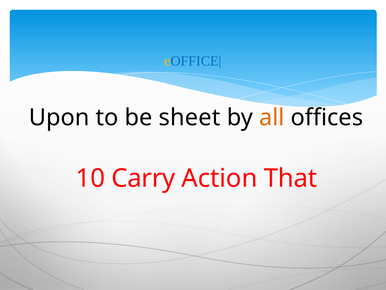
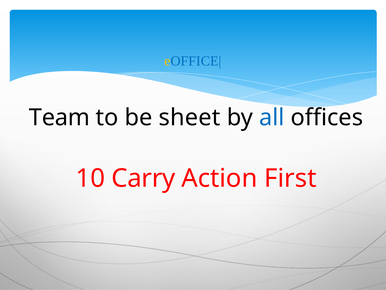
Upon: Upon -> Team (59, 117)
all colour: orange -> blue (272, 117)
That: That -> First (290, 178)
